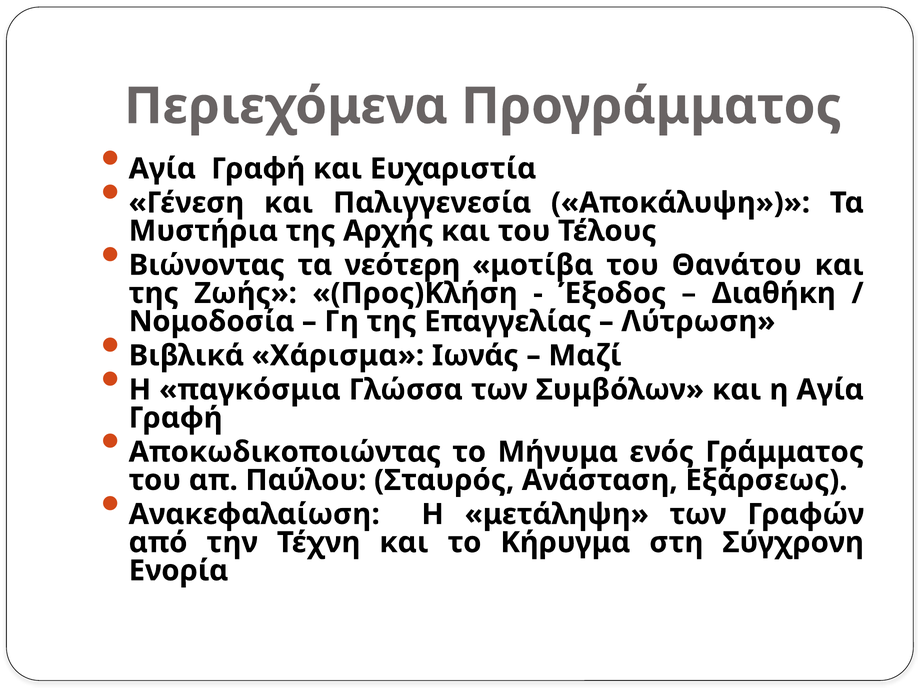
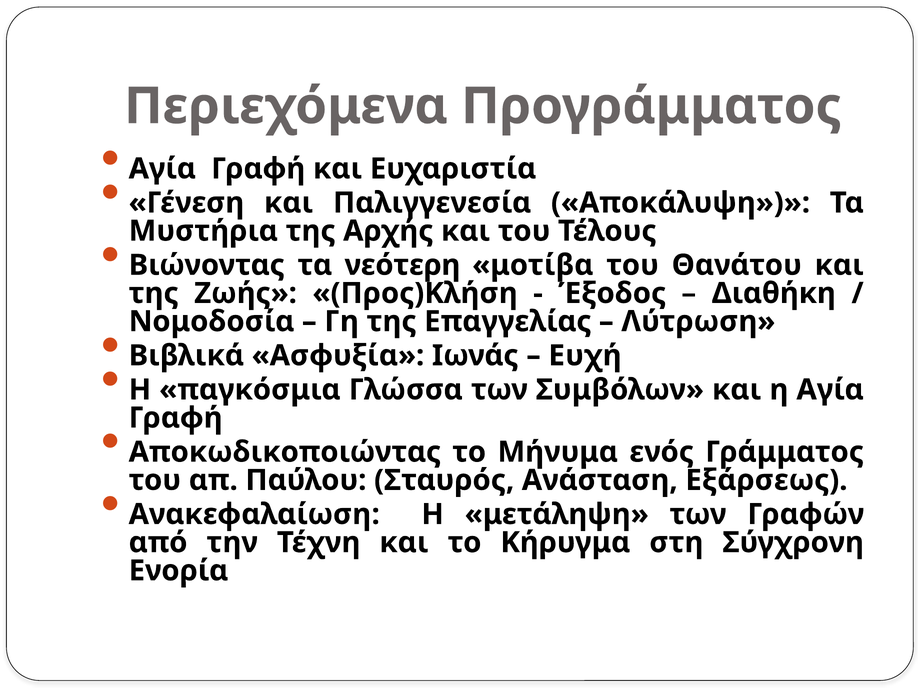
Χάρισμα: Χάρισμα -> Ασφυξία (338, 356)
Μαζί: Μαζί -> Ευχή (585, 356)
